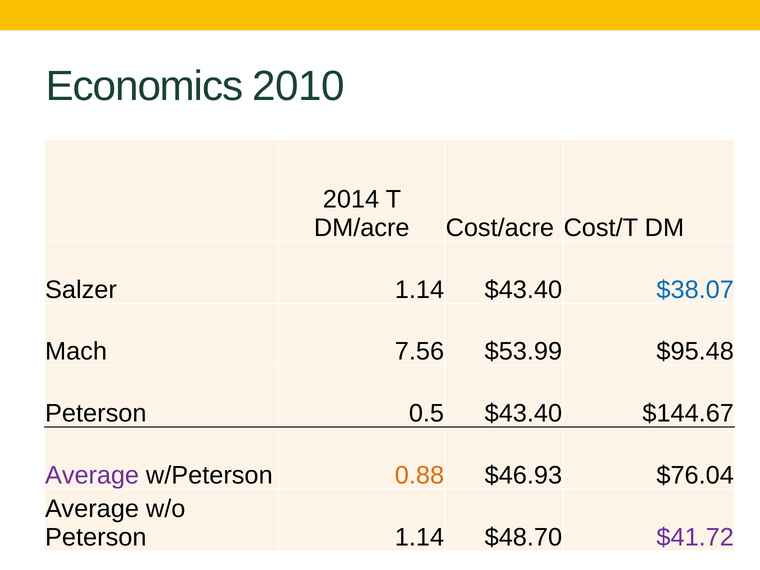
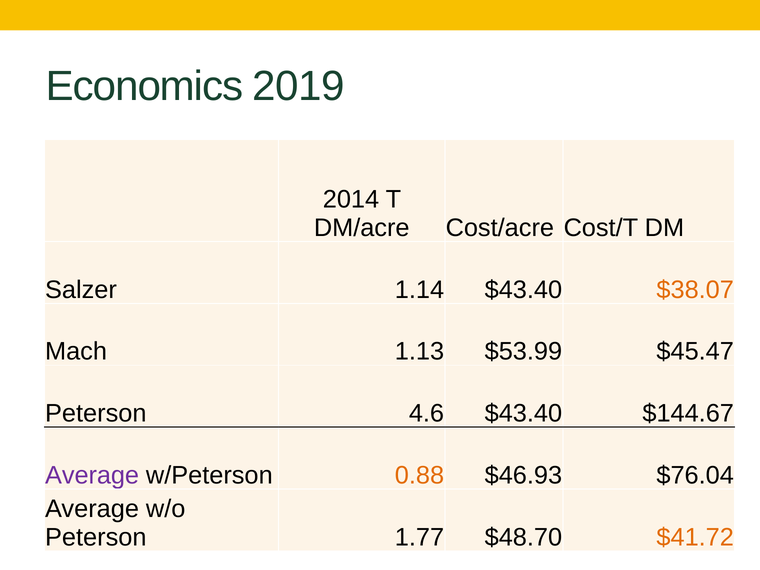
2010: 2010 -> 2019 (299, 86)
$38.07 colour: blue -> orange (695, 290)
7.56: 7.56 -> 1.13 (420, 352)
$95.48: $95.48 -> $45.47 (695, 352)
0.5: 0.5 -> 4.6 (427, 413)
Peterson 1.14: 1.14 -> 1.77 (420, 537)
$41.72 colour: purple -> orange (695, 537)
